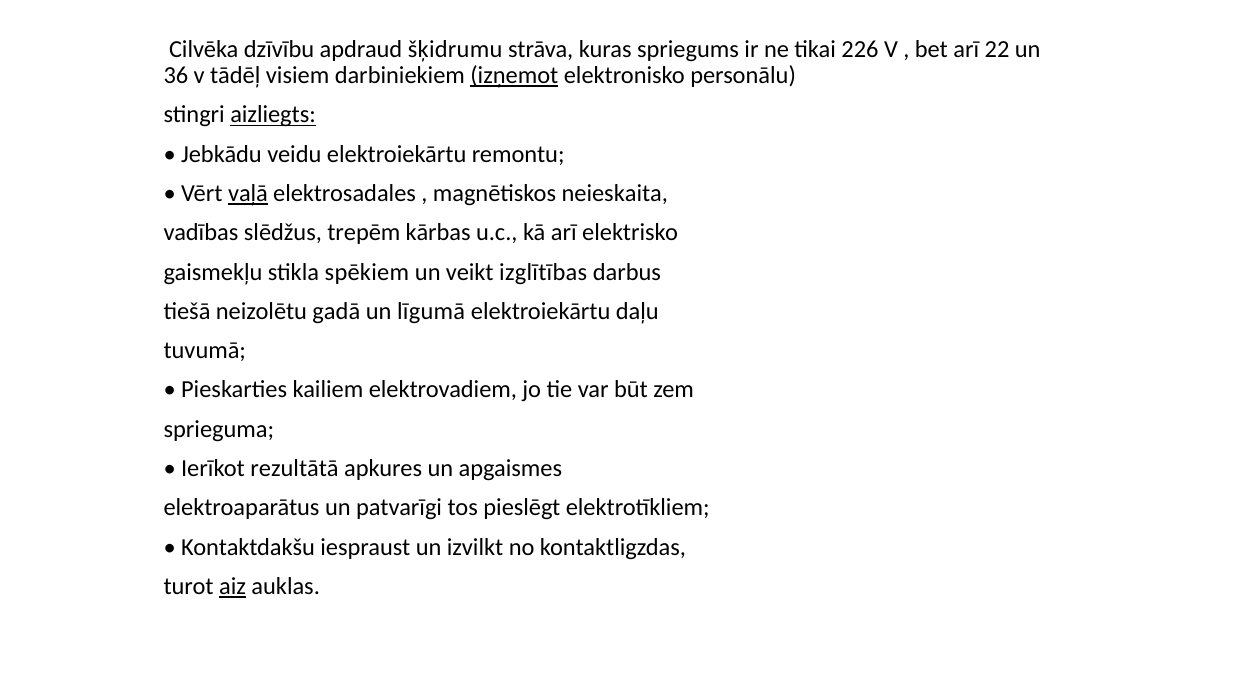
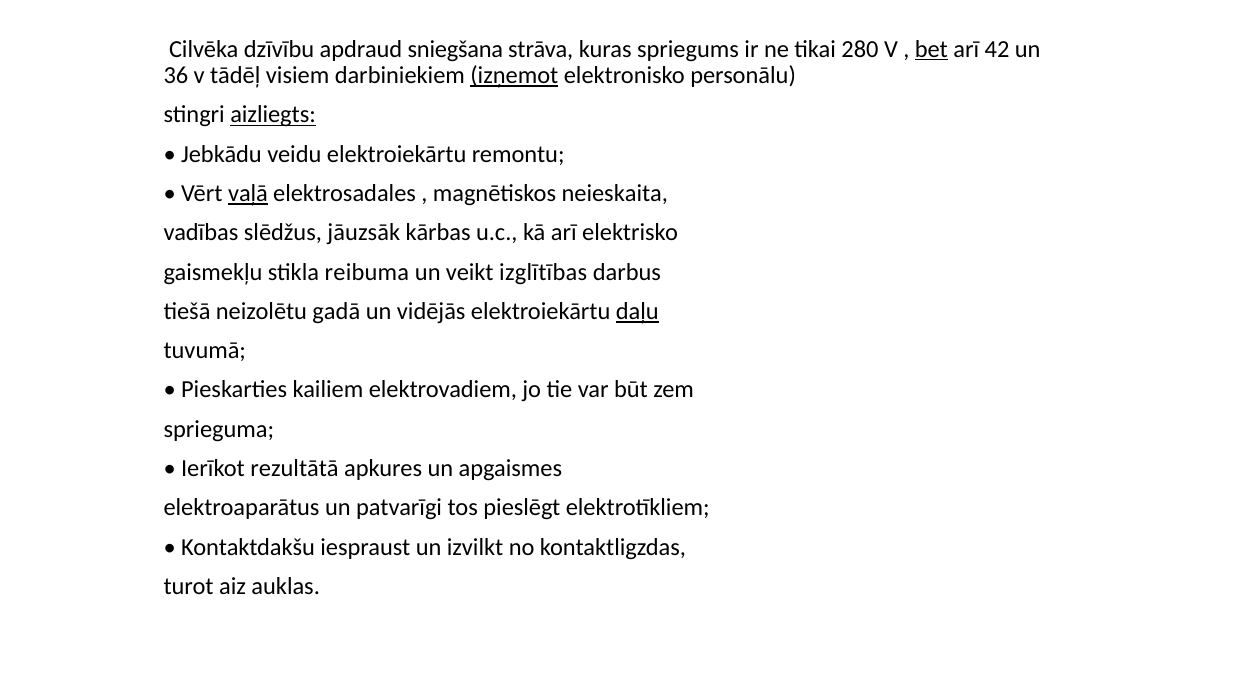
šķidrumu: šķidrumu -> sniegšana (455, 49)
226: 226 -> 280 (860, 49)
bet underline: none -> present (931, 49)
22: 22 -> 42 (997, 49)
trepēm: trepēm -> jāuzsāk (364, 233)
spēkiem: spēkiem -> reibuma (367, 272)
līgumā: līgumā -> vidējās (431, 311)
daļu underline: none -> present (637, 311)
aiz underline: present -> none (233, 586)
